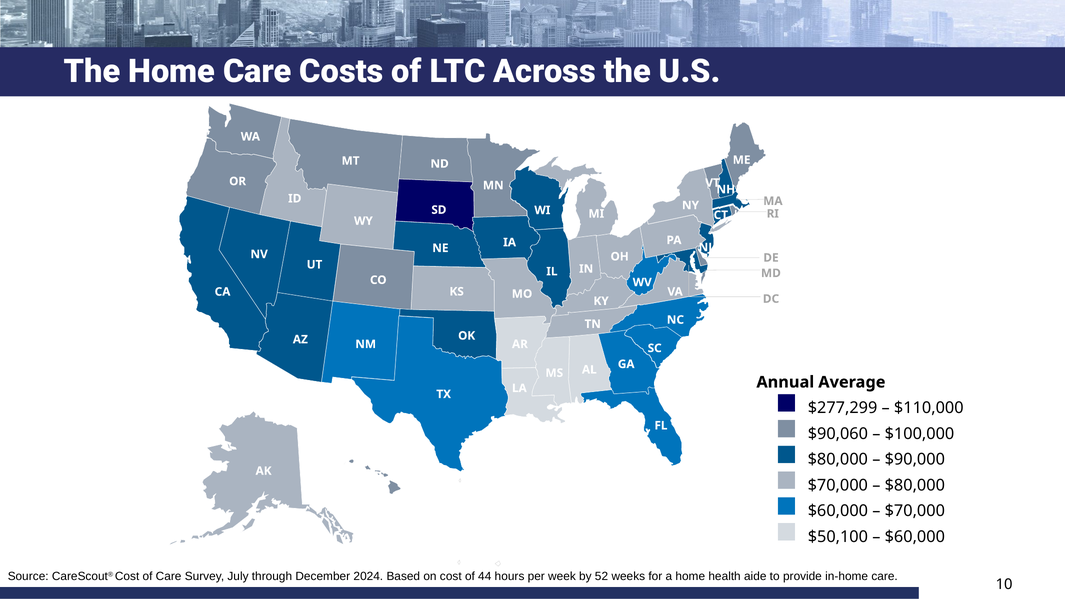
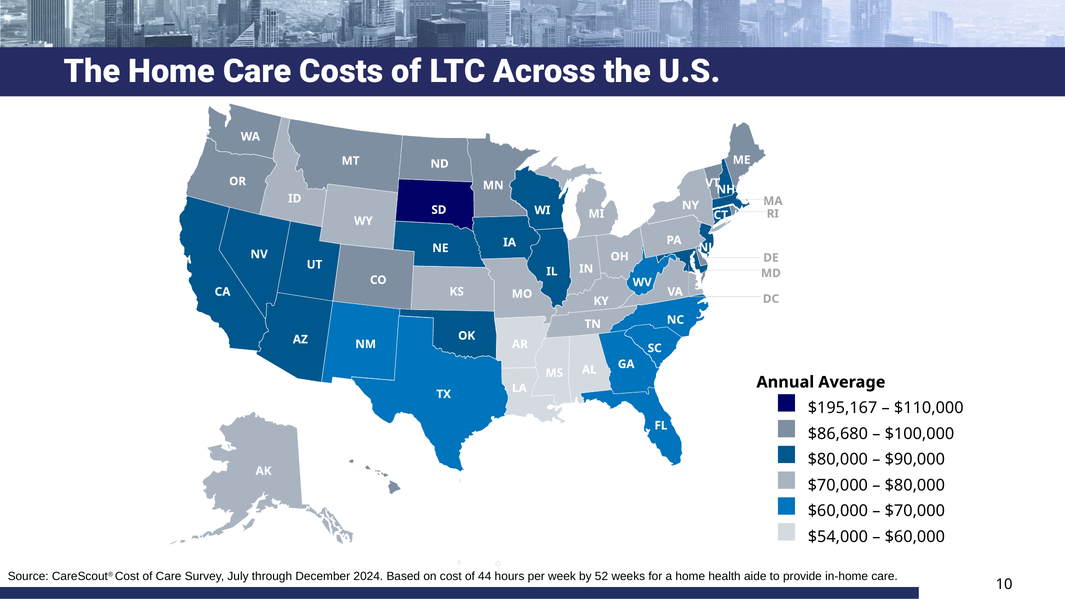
$277,299: $277,299 -> $195,167 (843, 408)
$90,060: $90,060 -> $86,680 (838, 434)
$50,100: $50,100 -> $54,000 (838, 537)
